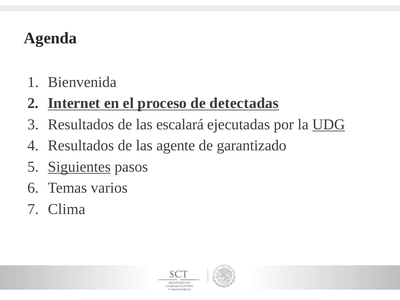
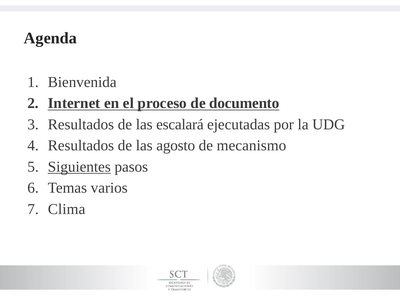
detectadas: detectadas -> documento (244, 103)
UDG underline: present -> none (329, 124)
agente: agente -> agosto (176, 146)
garantizado: garantizado -> mecanismo (252, 146)
